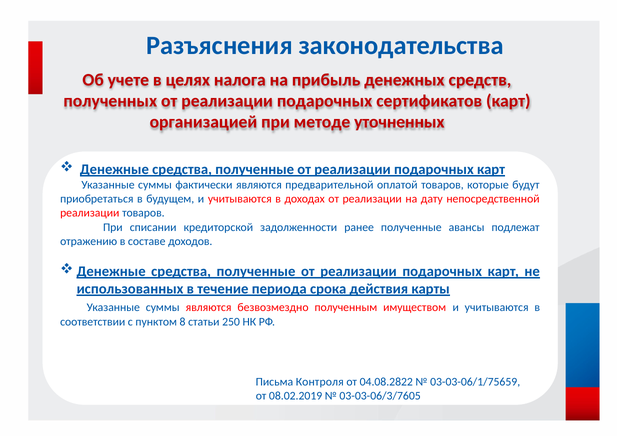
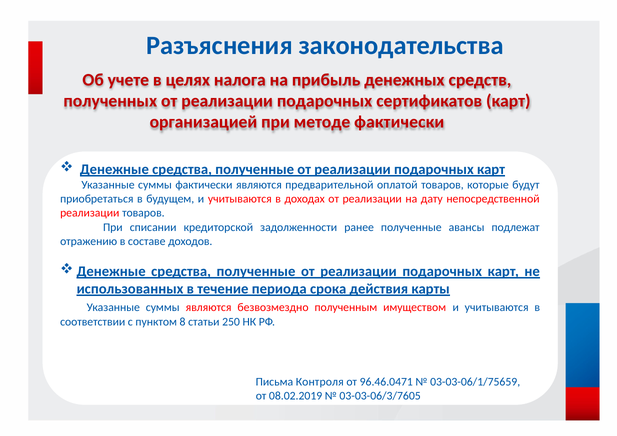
методе уточненных: уточненных -> фактически (399, 122)
04.08.2822: 04.08.2822 -> 96.46.0471 (386, 382)
